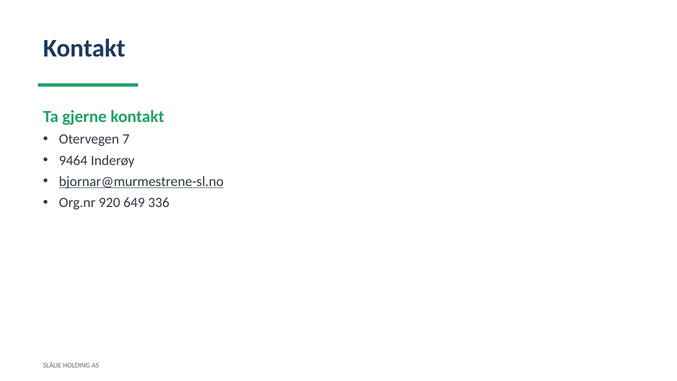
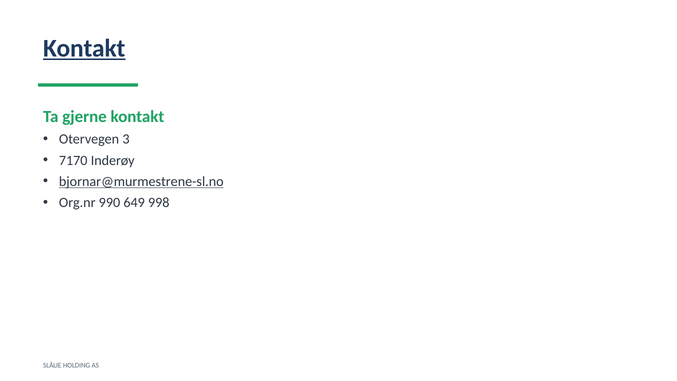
Kontakt underline: none -> present (84, 48)
7: 7 -> 3 (126, 139)
9464: 9464 -> 7170 (73, 160)
920: 920 -> 990 (109, 203)
336: 336 -> 998 (159, 203)
